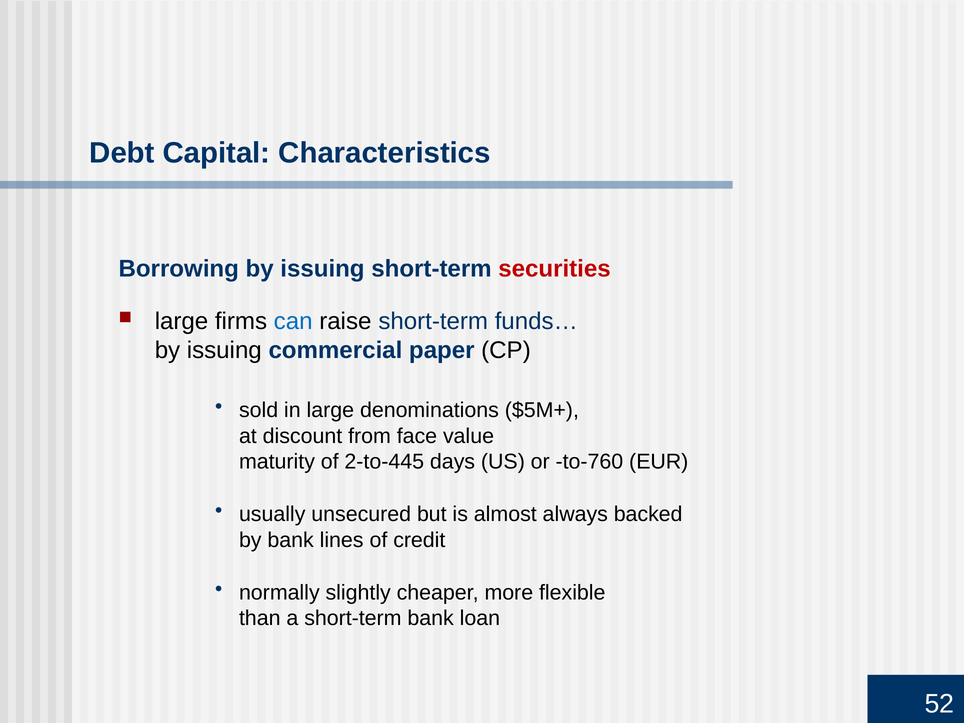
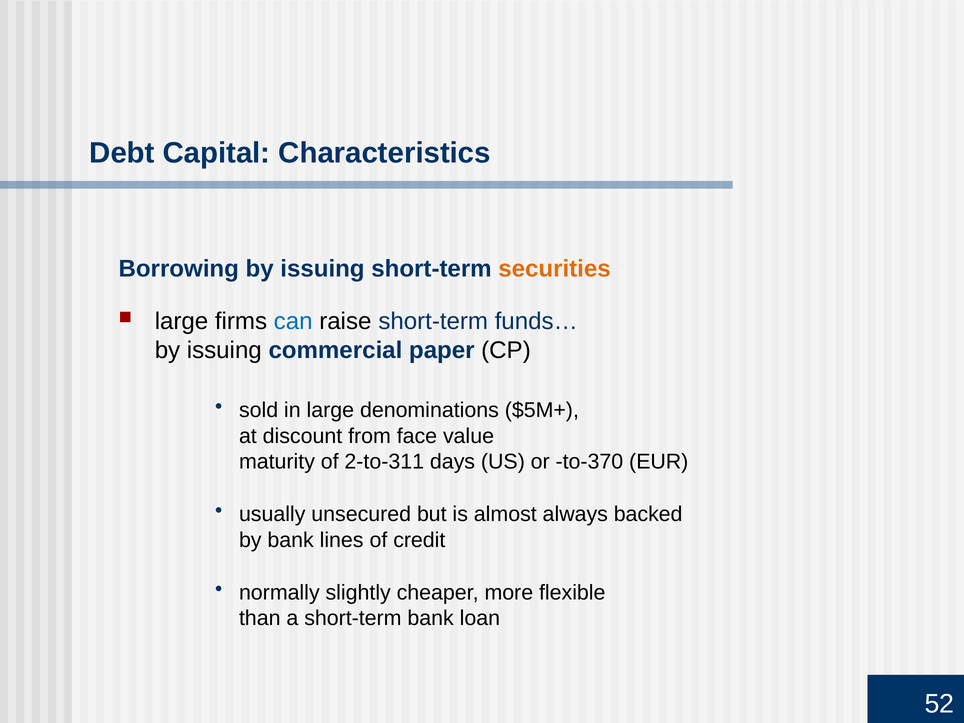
securities colour: red -> orange (554, 269)
2-to-445: 2-to-445 -> 2-to-311 (384, 462)
to-760: to-760 -> to-370 (589, 462)
